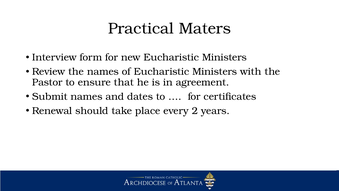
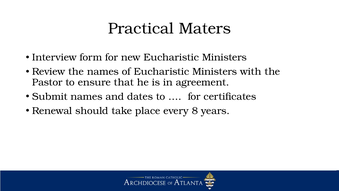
2: 2 -> 8 (195, 111)
